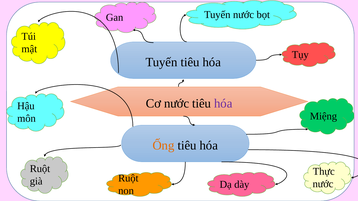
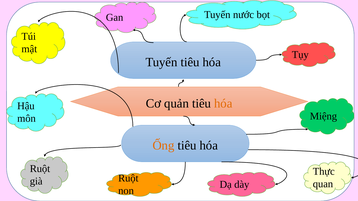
Cơ nước: nước -> quản (177, 104)
hóa colour: purple -> orange (223, 104)
nước: nước -> quan (323, 184)
